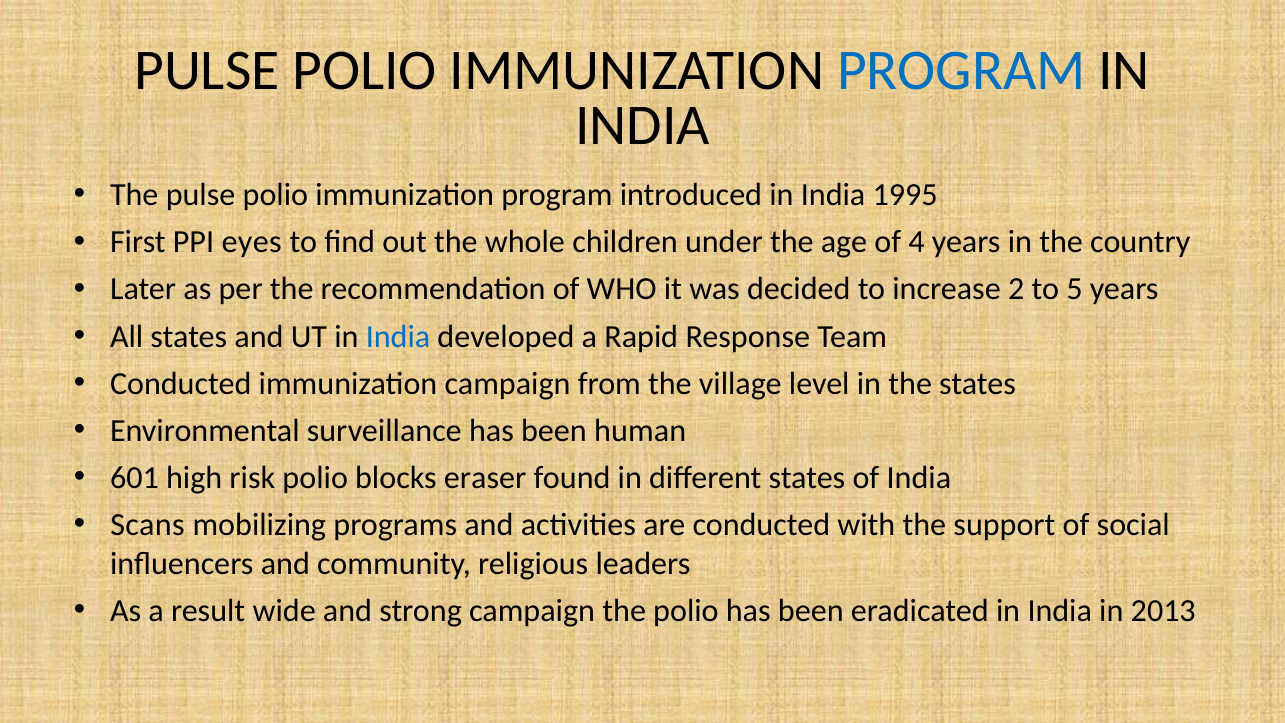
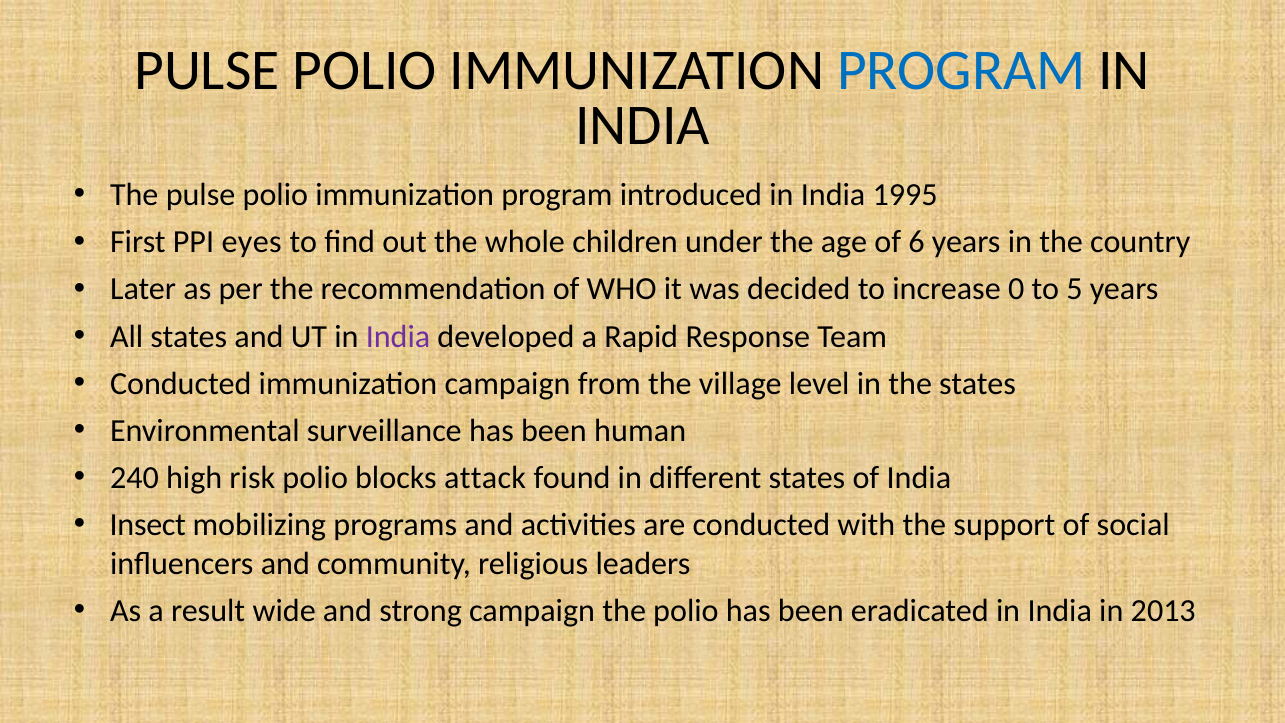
4: 4 -> 6 (916, 242)
2: 2 -> 0 (1016, 289)
India colour: blue -> purple (398, 336)
601: 601 -> 240 (134, 478)
eraser: eraser -> attack (485, 478)
Scans: Scans -> Insect (148, 525)
